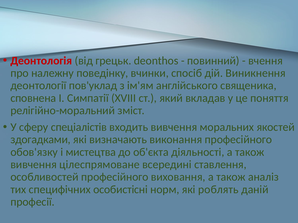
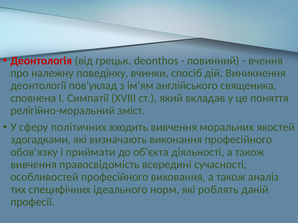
спеціалістів: спеціалістів -> політичних (79, 127)
мистецтва: мистецтва -> приймати (91, 152)
цілеспрямоване: цілеспрямоване -> правосвідомість (100, 165)
ставлення: ставлення -> сучасності (220, 165)
особистісні: особистісні -> ідеального (120, 190)
